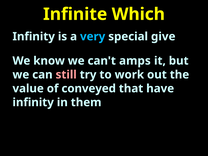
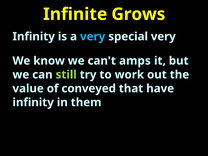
Which: Which -> Grows (138, 14)
special give: give -> very (163, 37)
still colour: pink -> light green (66, 75)
